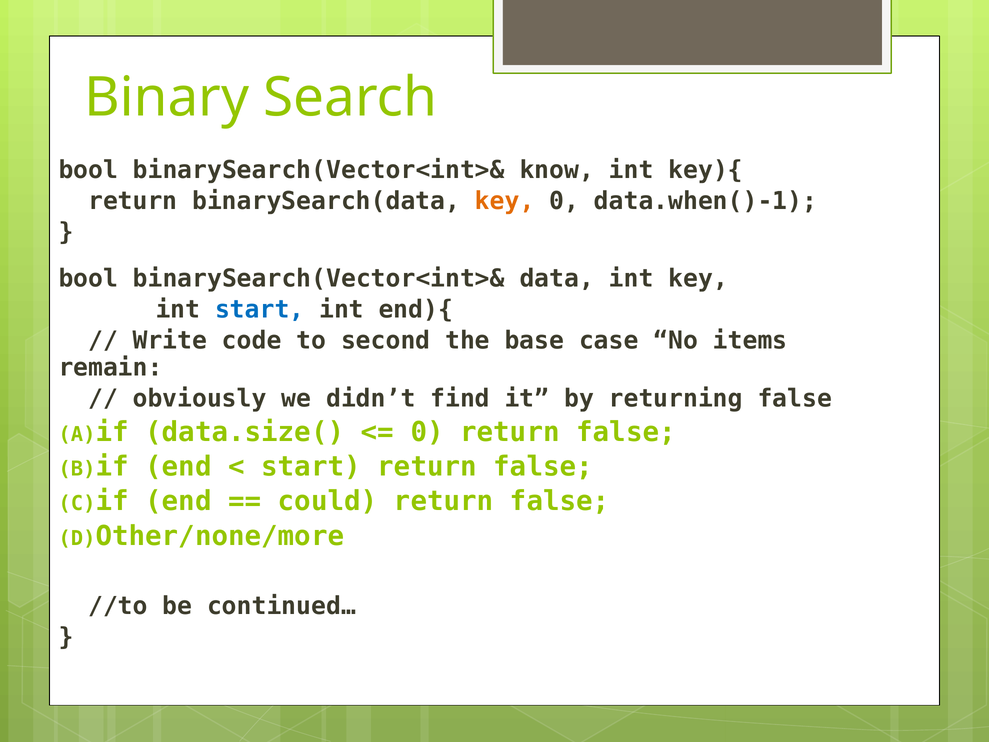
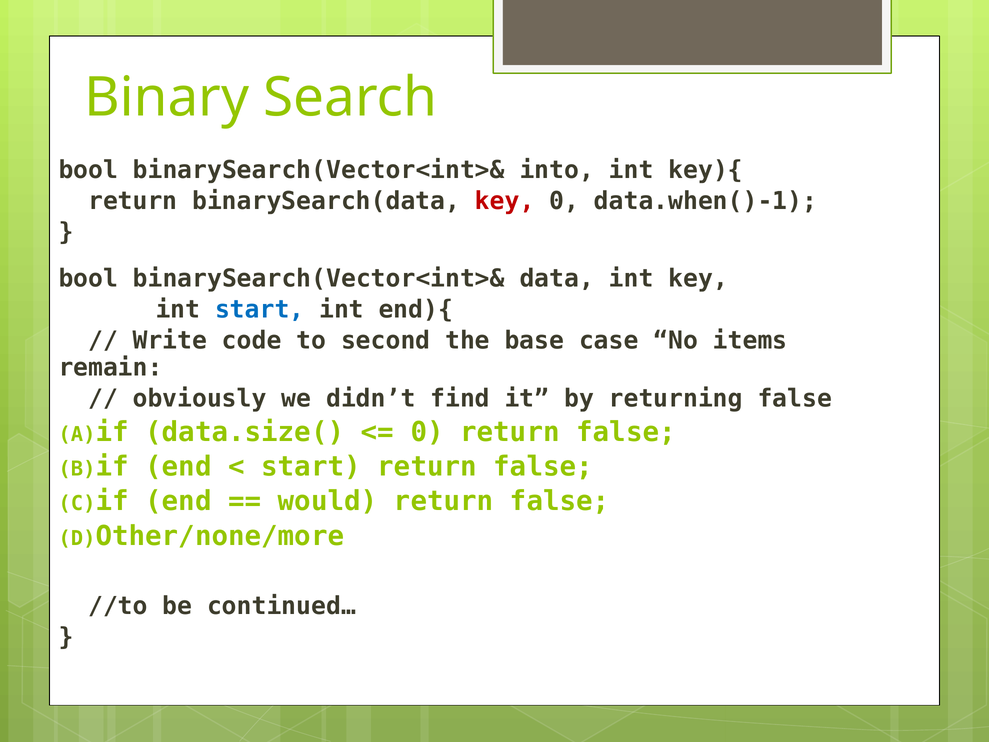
know: know -> into (557, 170)
key colour: orange -> red (505, 201)
could: could -> would (328, 501)
